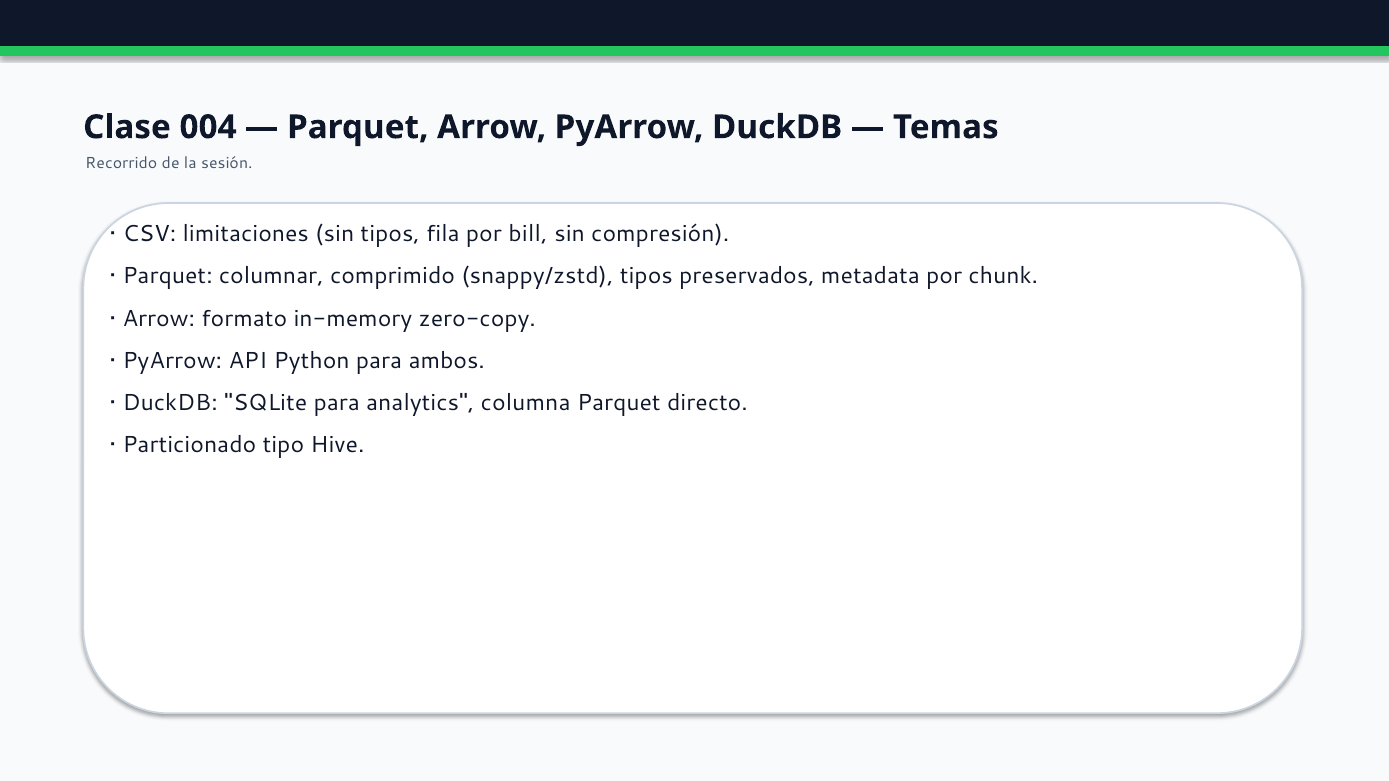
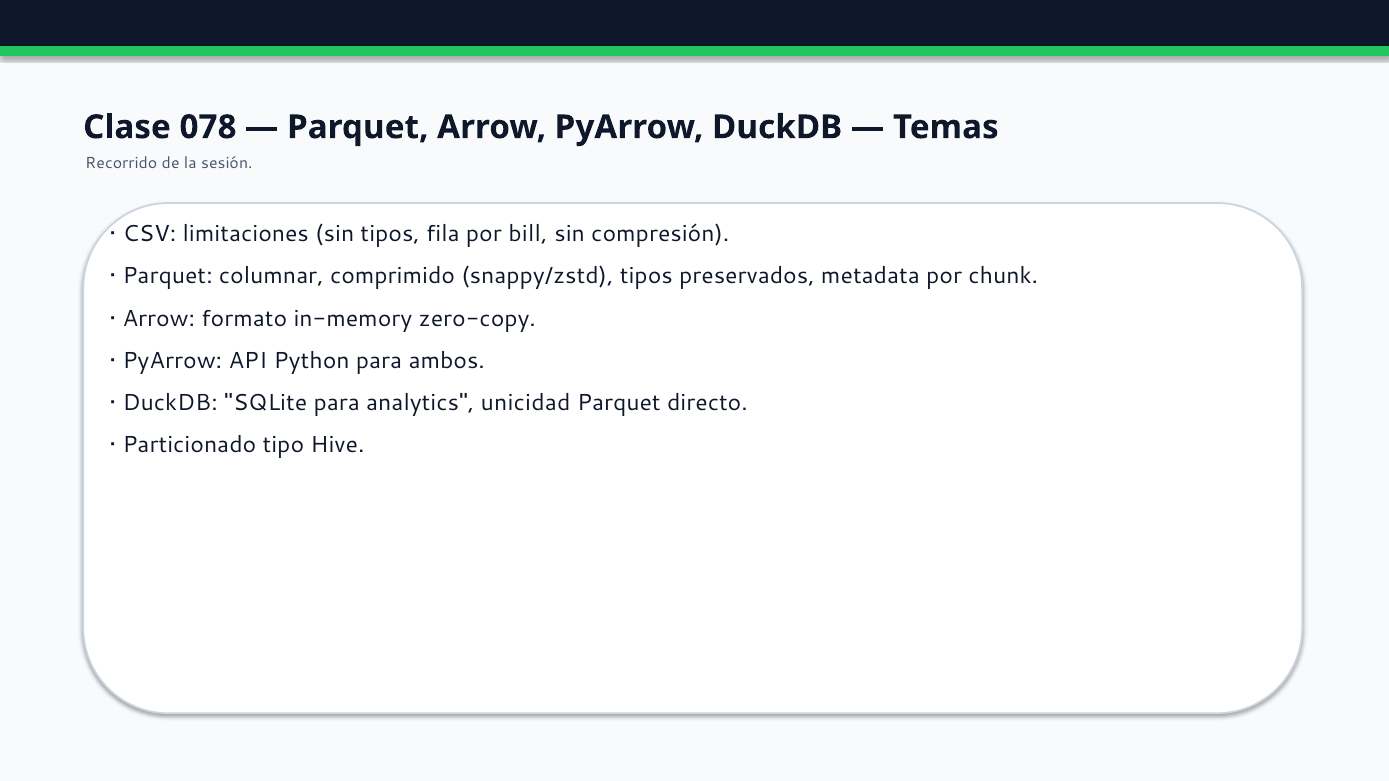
004: 004 -> 078 (208, 127)
columna: columna -> unicidad (526, 403)
